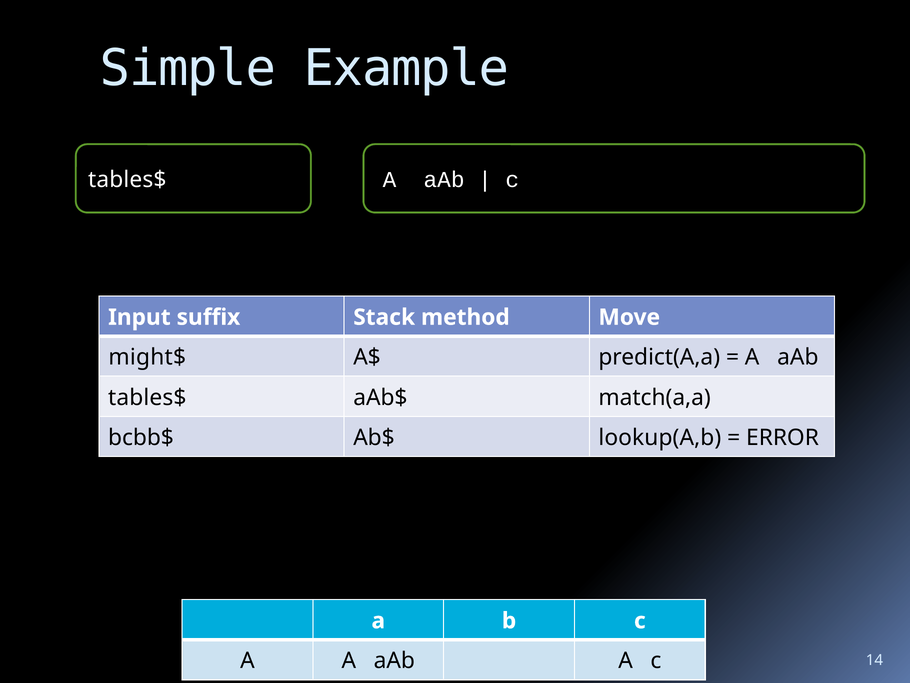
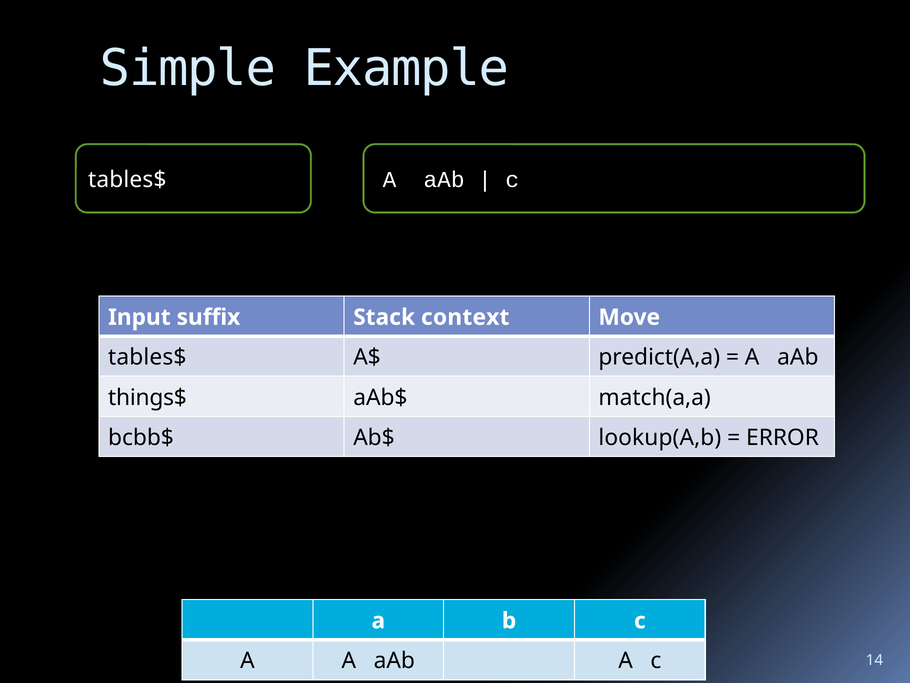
method: method -> context (465, 317)
might$: might$ -> tables$ (147, 357)
tables$: tables$ -> things$ (147, 397)
